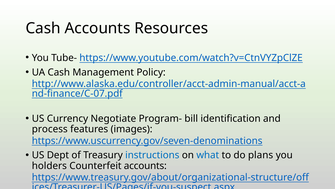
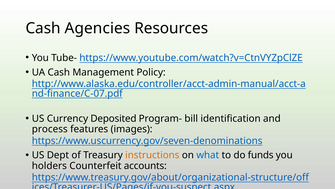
Cash Accounts: Accounts -> Agencies (97, 28)
Negotiate: Negotiate -> Deposited (113, 118)
instructions colour: blue -> orange (152, 155)
plans: plans -> funds (261, 155)
